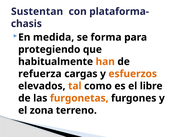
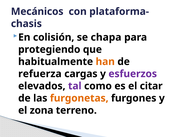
Sustentan: Sustentan -> Mecánicos (37, 11)
medida: medida -> colisión (54, 37)
forma: forma -> chapa (106, 37)
esfuerzos colour: orange -> purple (133, 74)
tal colour: orange -> purple (75, 86)
libre: libre -> citar (151, 86)
